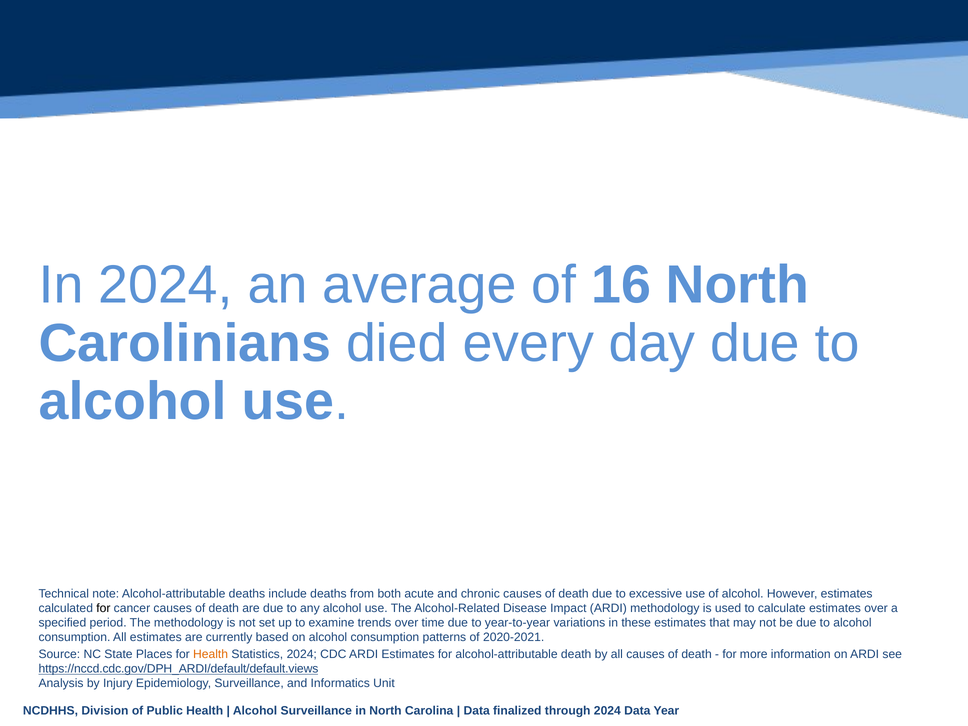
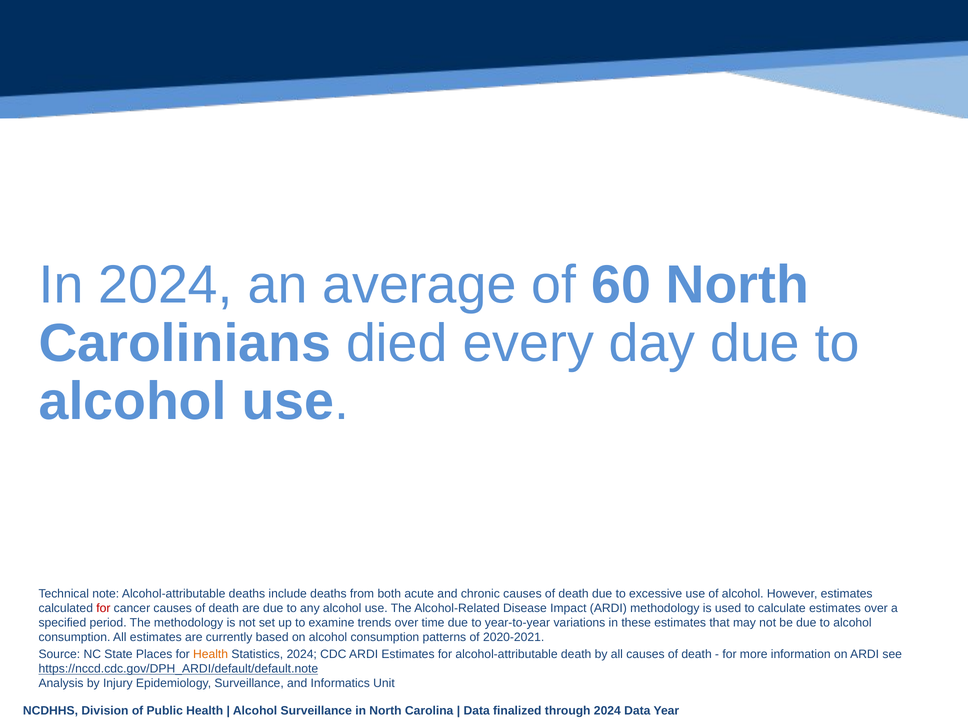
16: 16 -> 60 (621, 285)
for colour: black -> red (103, 608)
https://nccd.cdc.gov/DPH_ARDI/default/default.views: https://nccd.cdc.gov/DPH_ARDI/default/default.views -> https://nccd.cdc.gov/DPH_ARDI/default/default.note (178, 669)
